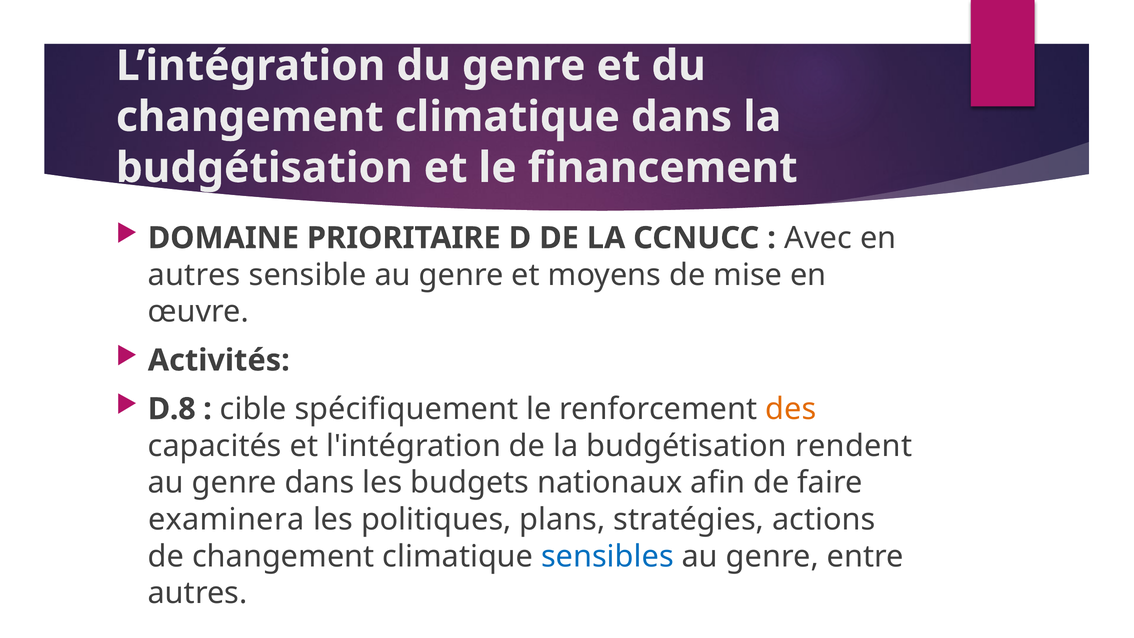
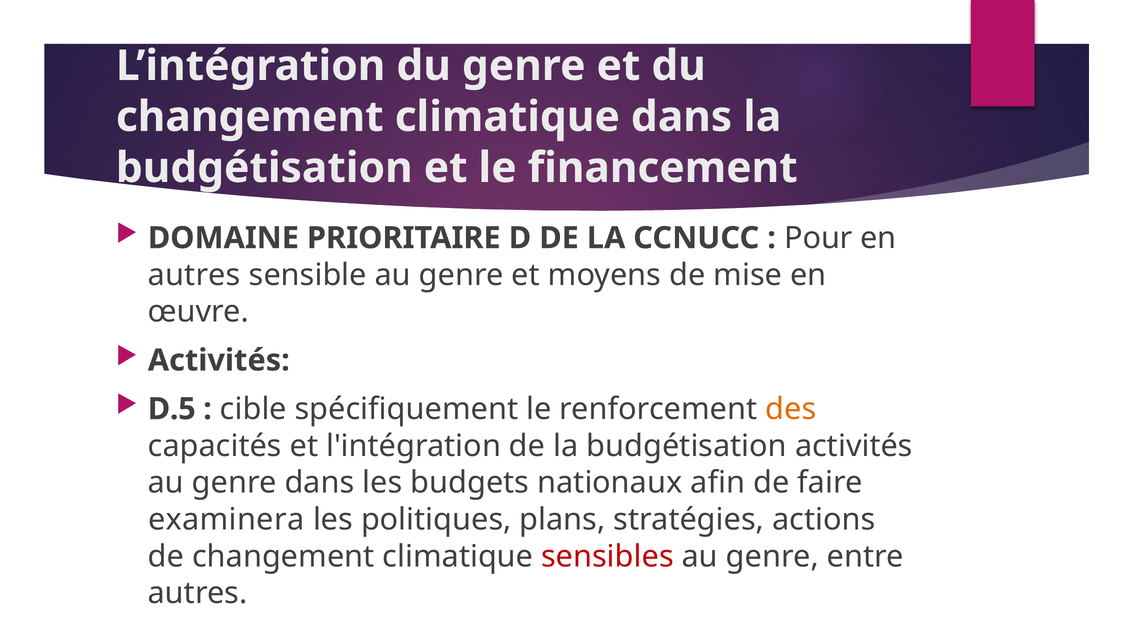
Avec: Avec -> Pour (818, 238)
D.8: D.8 -> D.5 (172, 409)
budgétisation rendent: rendent -> activités (854, 446)
sensibles colour: blue -> red (607, 556)
